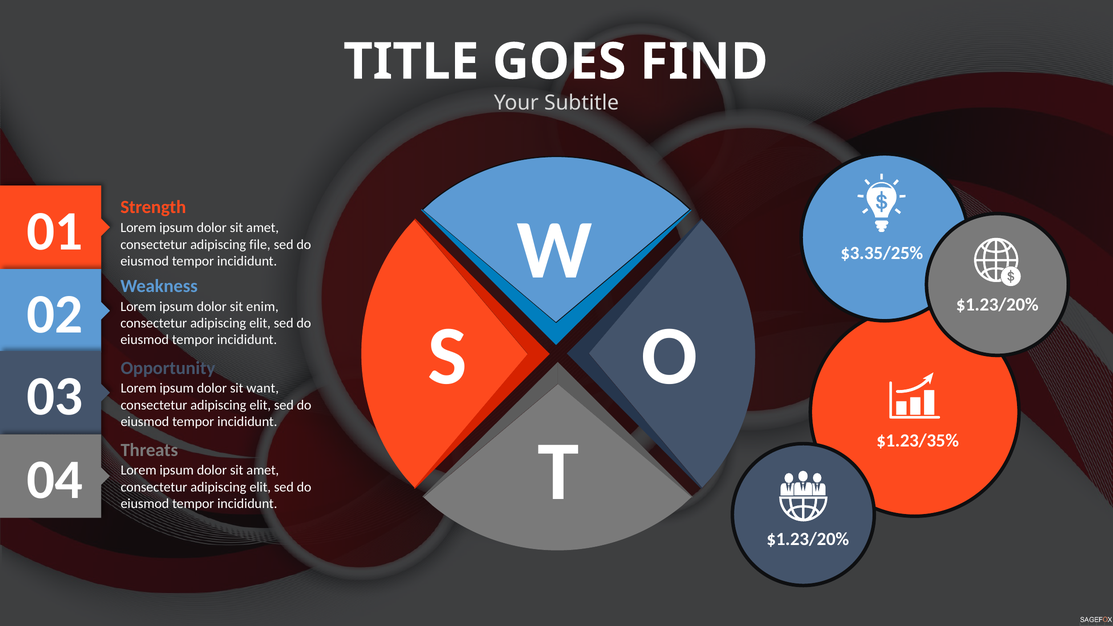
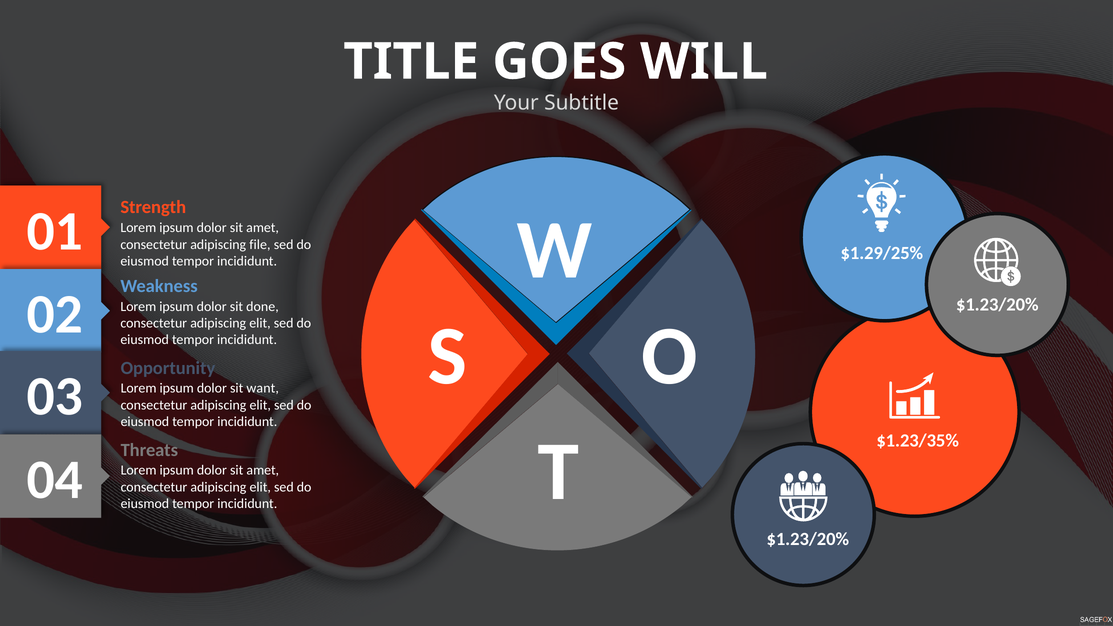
FIND: FIND -> WILL (704, 62)
$3.35/25%: $3.35/25% -> $1.29/25% (882, 253)
enim: enim -> done (262, 307)
